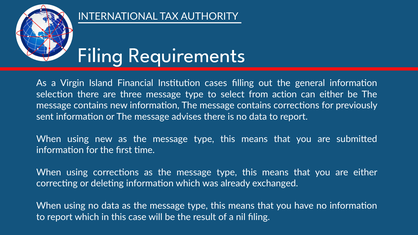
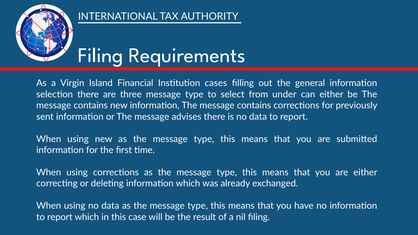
action: action -> under (284, 94)
